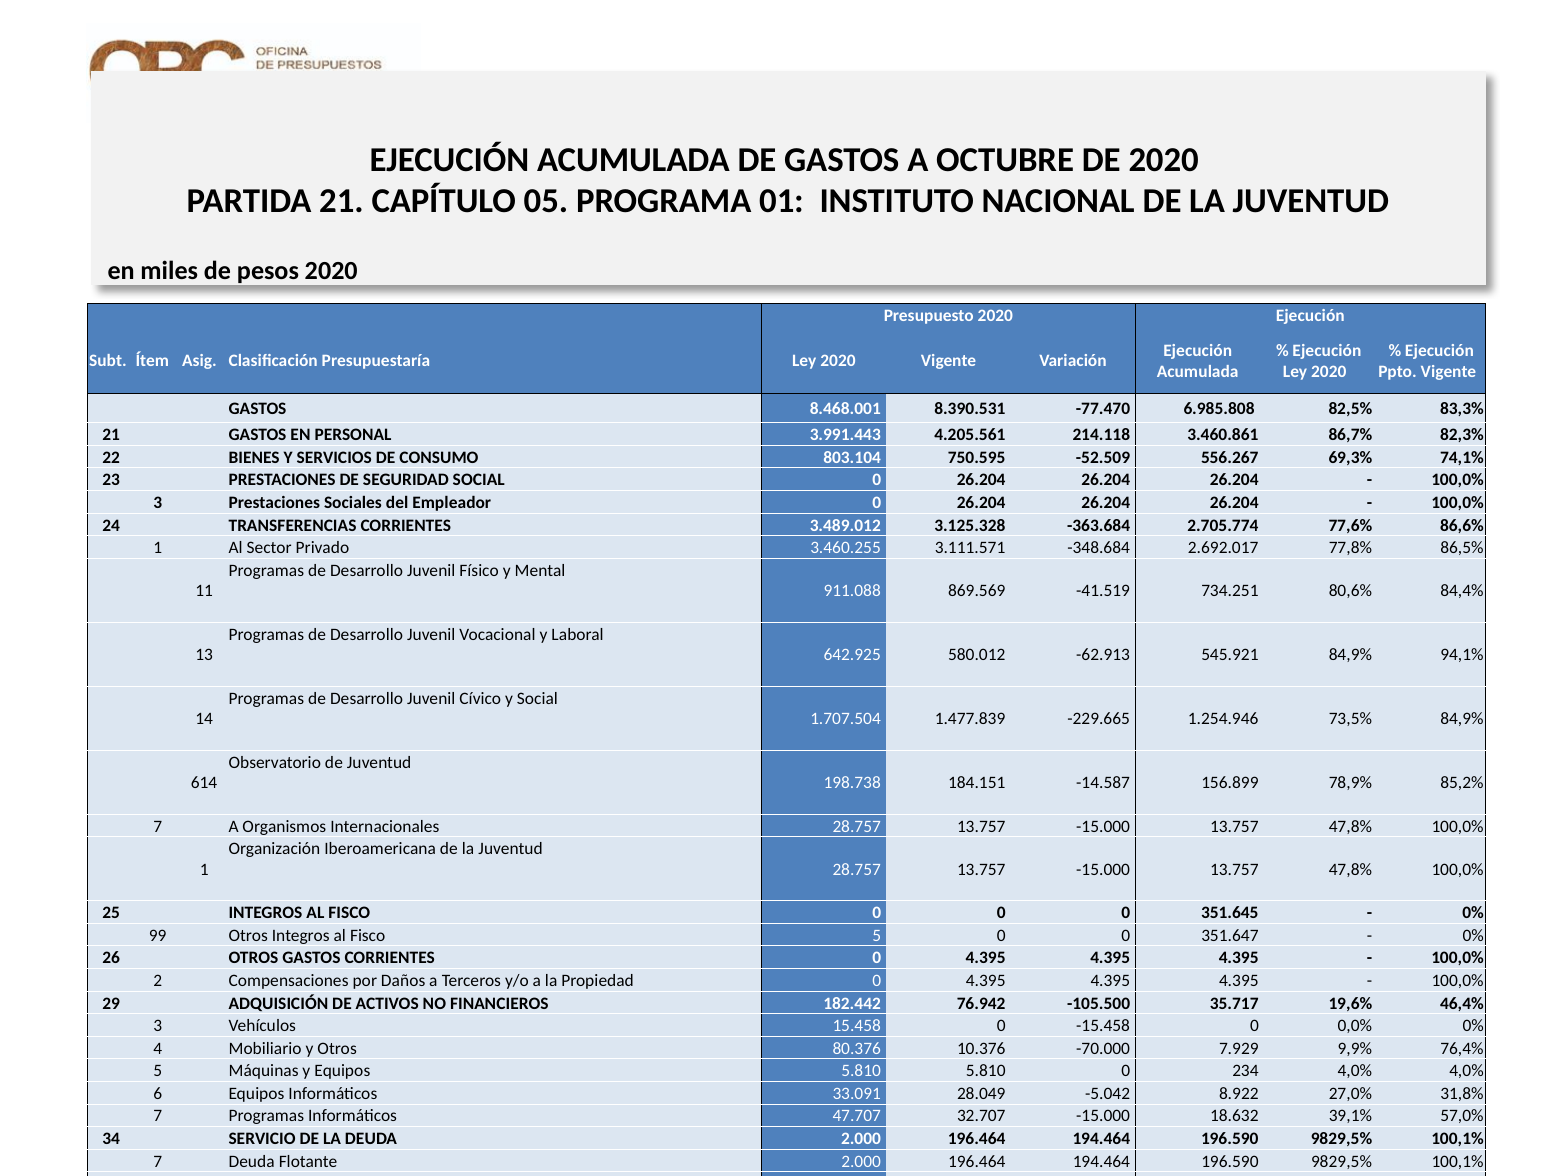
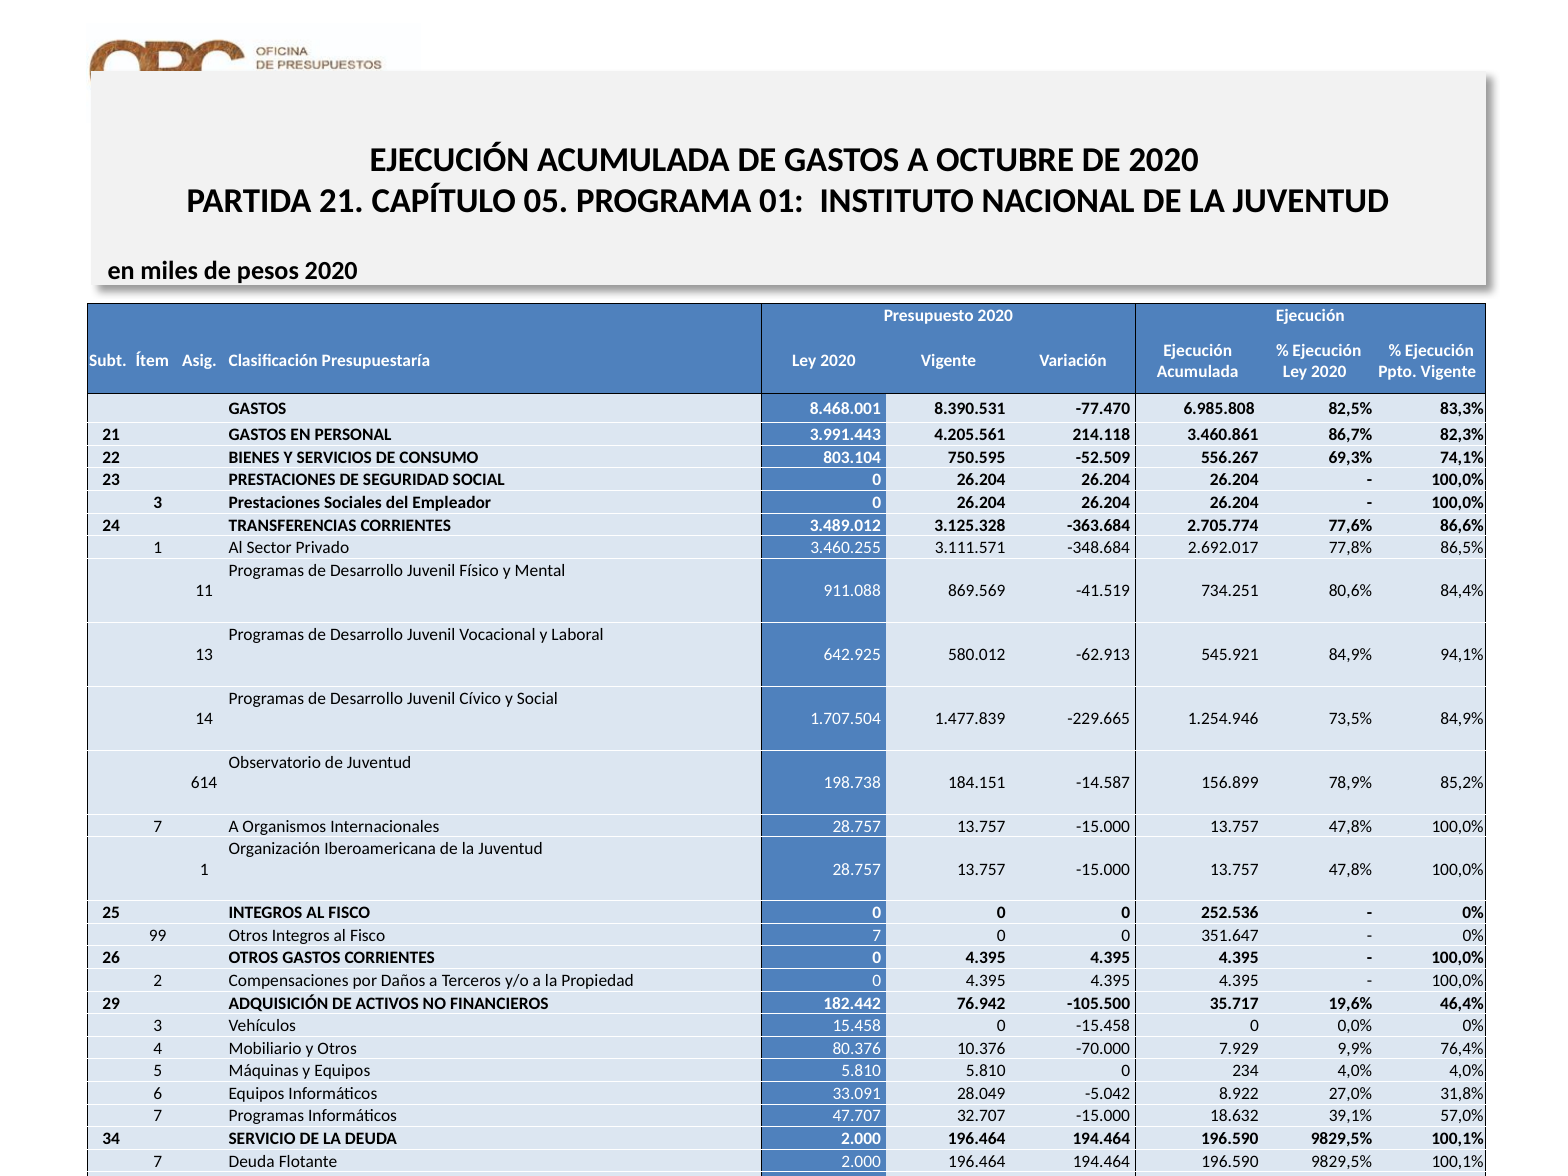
351.645: 351.645 -> 252.536 (1230, 913)
Fisco 5: 5 -> 7 (877, 935)
